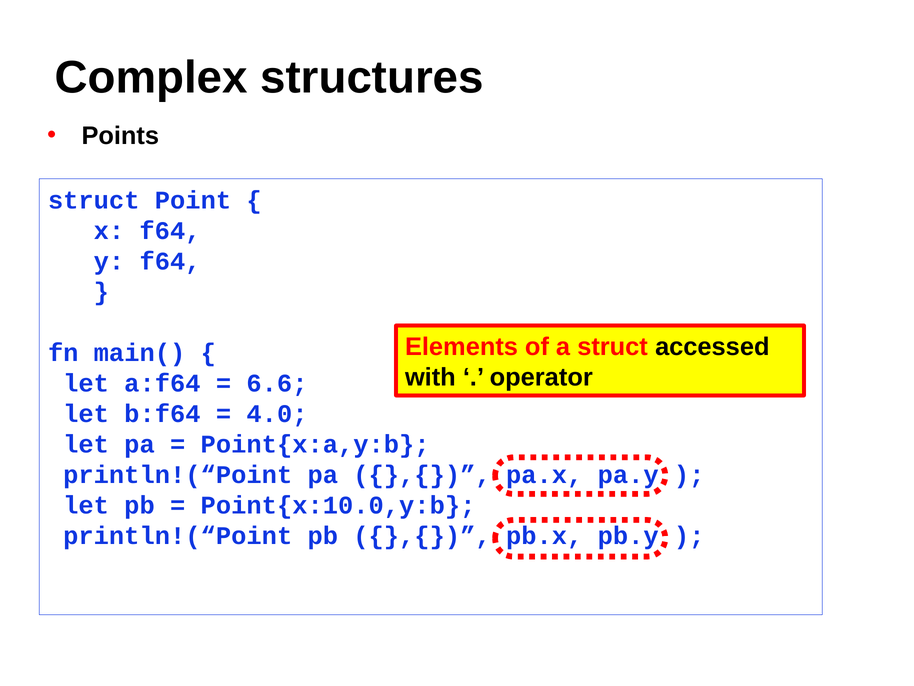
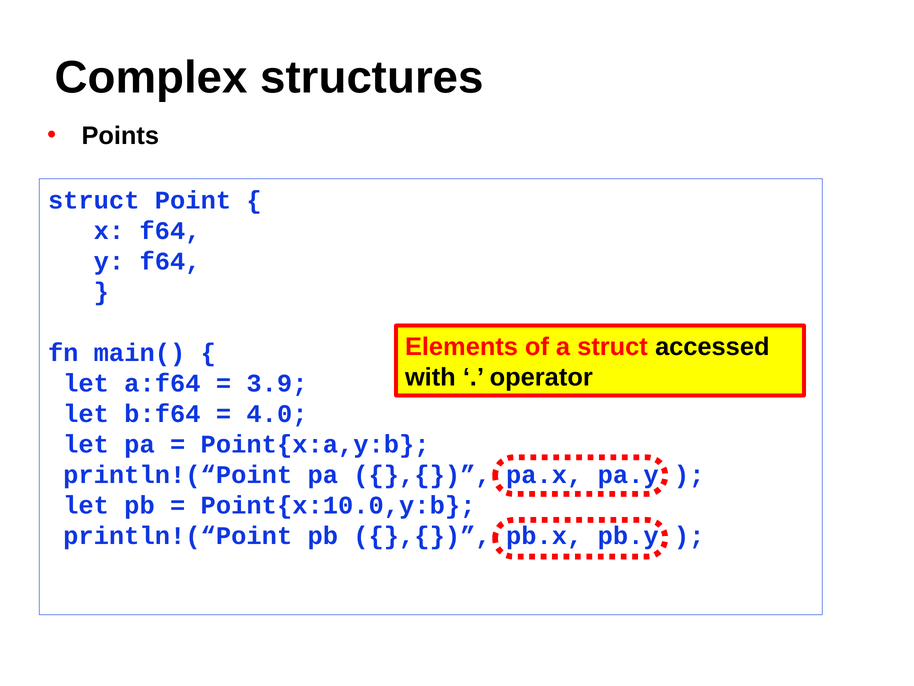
6.6: 6.6 -> 3.9 (277, 383)
